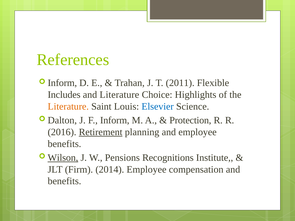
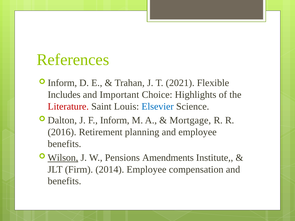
2011: 2011 -> 2021 (180, 83)
and Literature: Literature -> Important (119, 95)
Literature colour: orange -> red (68, 107)
Protection: Protection -> Mortgage (190, 120)
Retirement underline: present -> none (101, 132)
Recognitions: Recognitions -> Amendments (168, 158)
